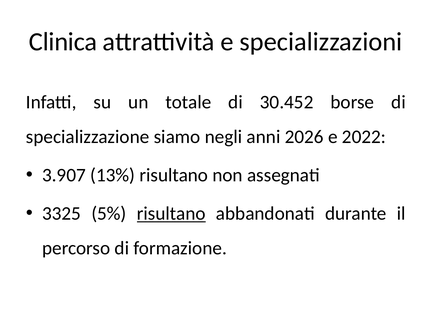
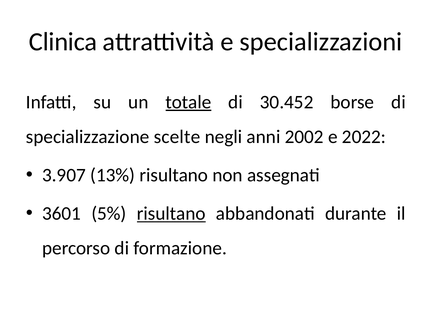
totale underline: none -> present (188, 102)
siamo: siamo -> scelte (177, 137)
2026: 2026 -> 2002 (304, 137)
3325: 3325 -> 3601 (62, 214)
